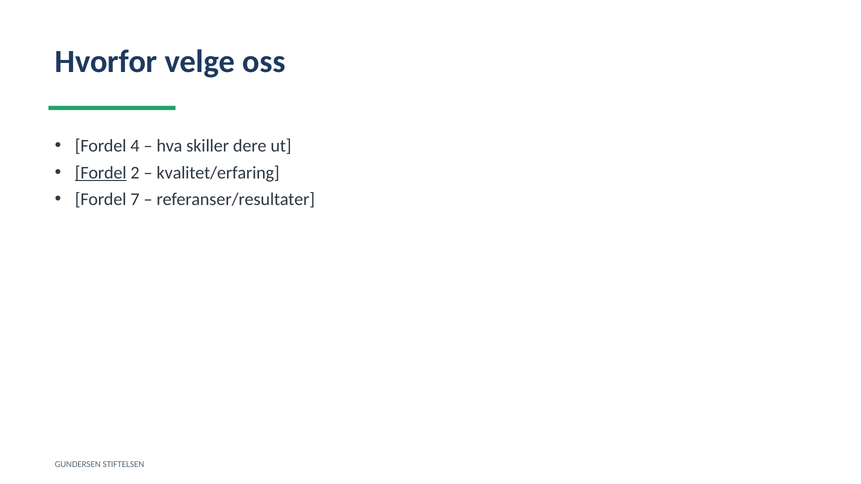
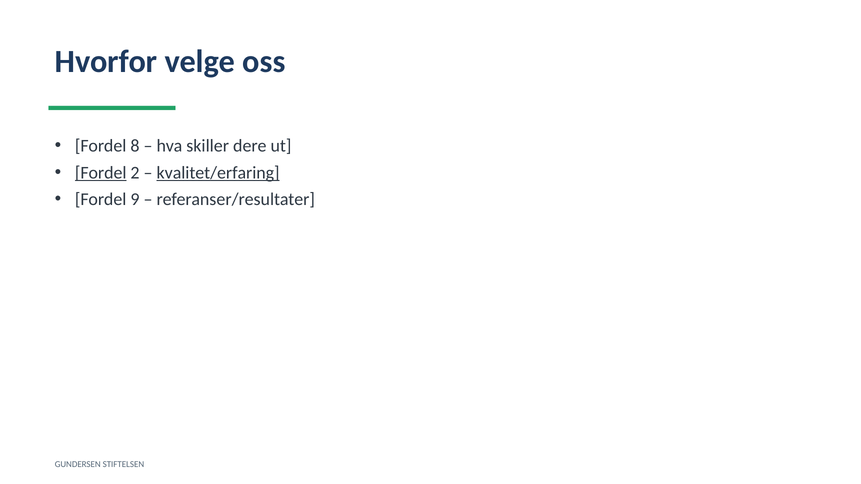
4: 4 -> 8 (135, 146)
kvalitet/erfaring underline: none -> present (218, 173)
7: 7 -> 9 (135, 200)
